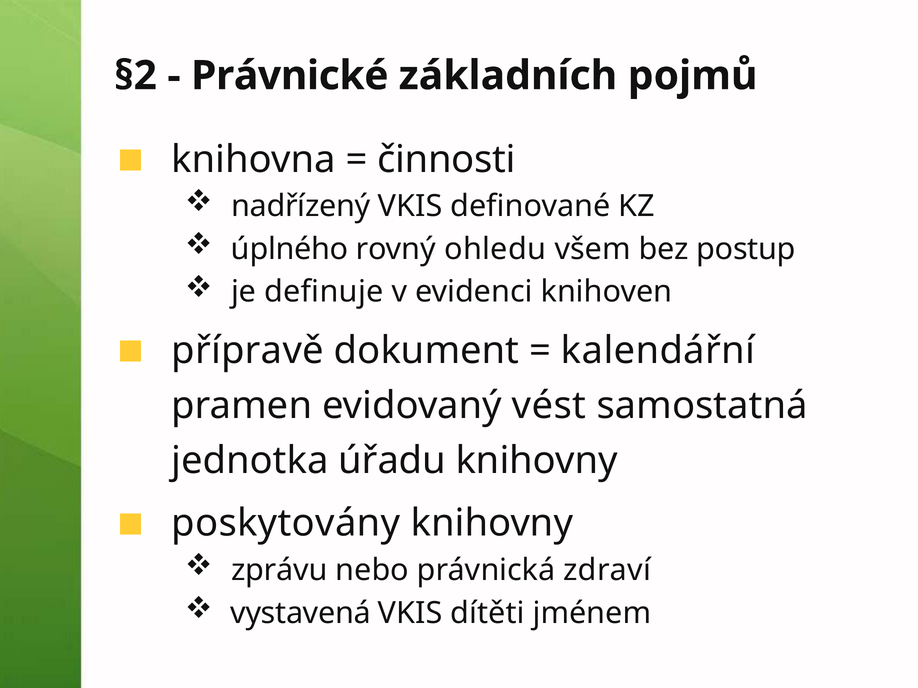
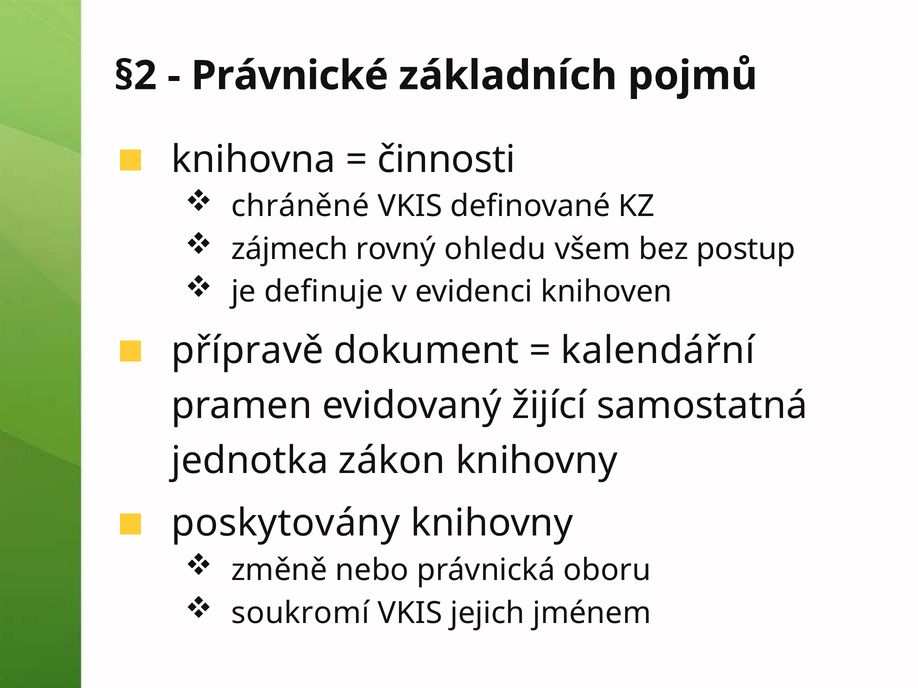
nadřízený: nadřízený -> chráněné (300, 206)
úplného: úplného -> zájmech (290, 249)
vést: vést -> žijící (549, 406)
úřadu: úřadu -> zákon (392, 461)
zprávu: zprávu -> změně (279, 571)
zdraví: zdraví -> oboru (607, 571)
vystavená: vystavená -> soukromí (300, 613)
dítěti: dítěti -> jejich (488, 613)
